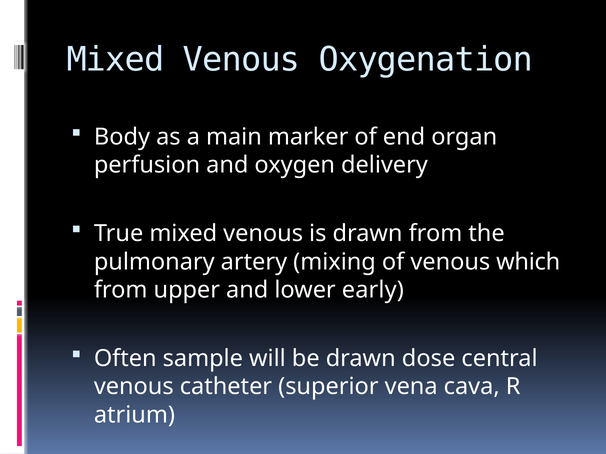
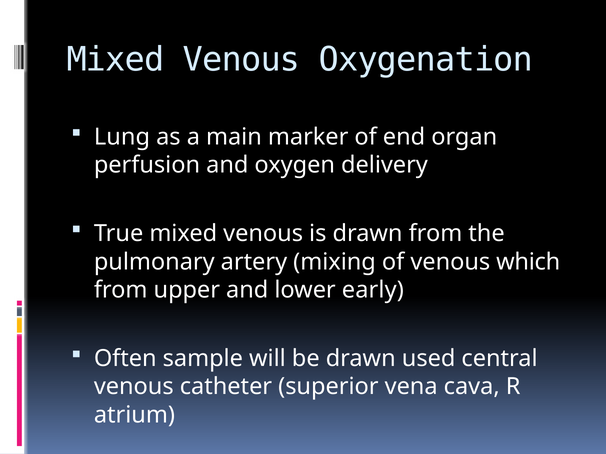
Body: Body -> Lung (122, 137)
dose: dose -> used (429, 359)
